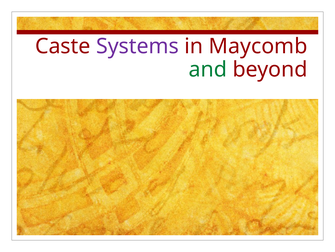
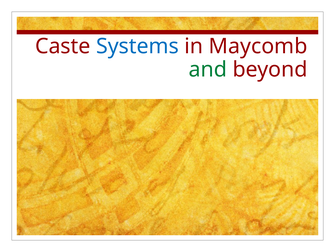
Systems colour: purple -> blue (138, 46)
